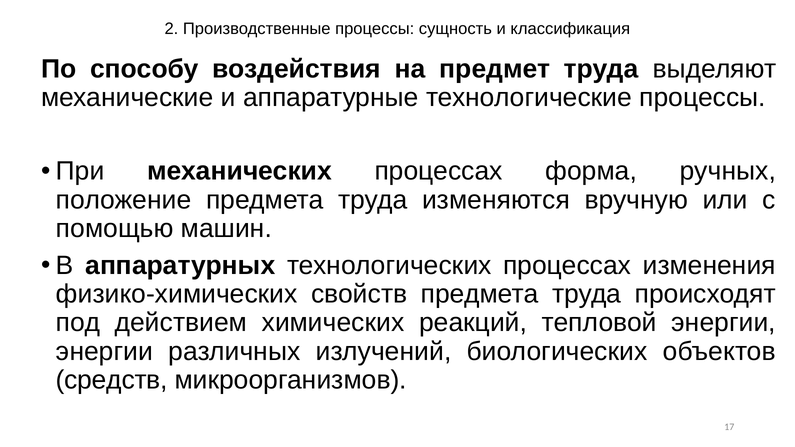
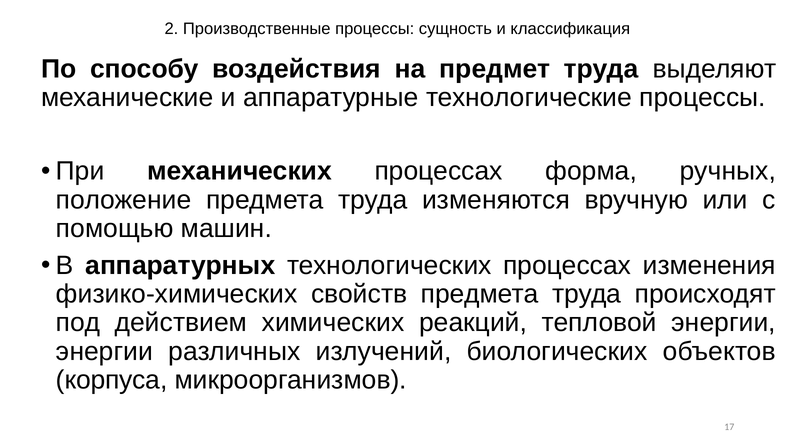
средств: средств -> корпуса (112, 380)
